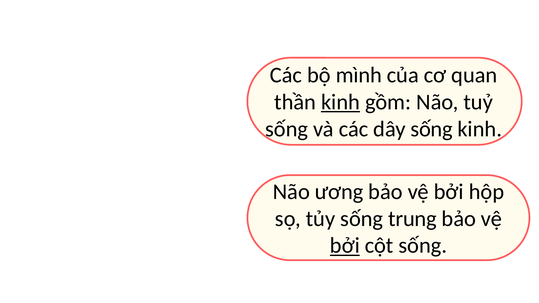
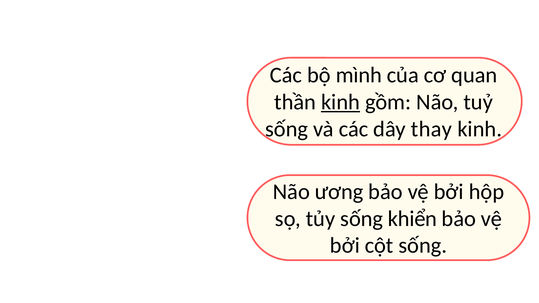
dây sống: sống -> thay (431, 129)
trung: trung -> khiển (413, 219)
bởi underline: present -> none (345, 246)
